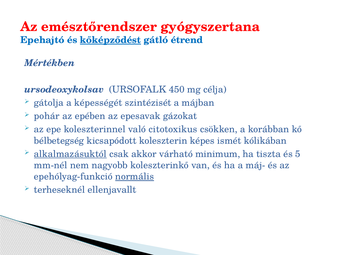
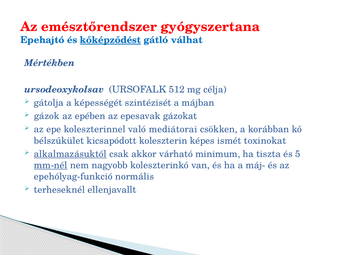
étrend: étrend -> válhat (187, 40)
450: 450 -> 512 (177, 90)
pohár: pohár -> gázok (47, 116)
citotoxikus: citotoxikus -> mediátorai (173, 129)
bélbetegség: bélbetegség -> bélszűkület (59, 141)
kólikában: kólikában -> toxinokat (265, 141)
mm-nél underline: none -> present (51, 165)
normális underline: present -> none (135, 177)
